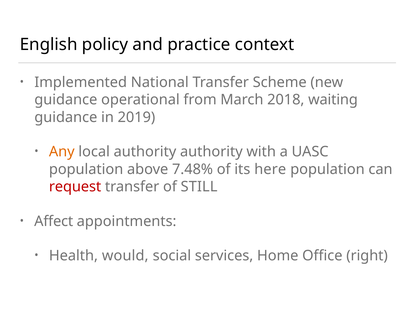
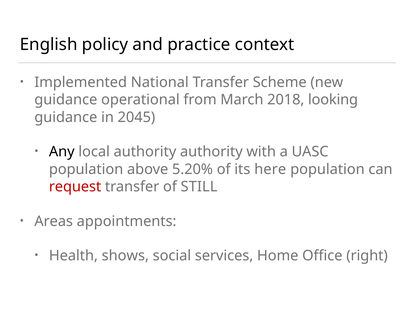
waiting: waiting -> looking (333, 100)
2019: 2019 -> 2045 (136, 117)
Any colour: orange -> black (62, 152)
7.48%: 7.48% -> 5.20% (193, 169)
Affect: Affect -> Areas (54, 221)
would: would -> shows (125, 255)
